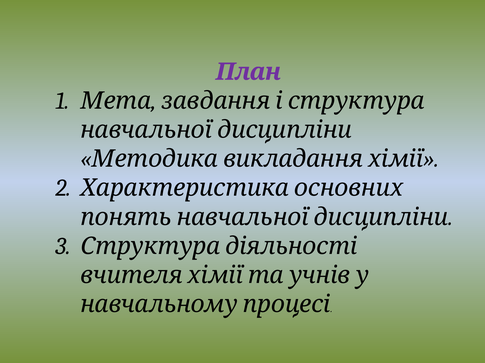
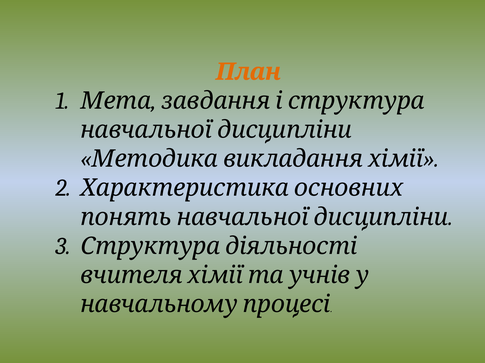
План colour: purple -> orange (248, 72)
